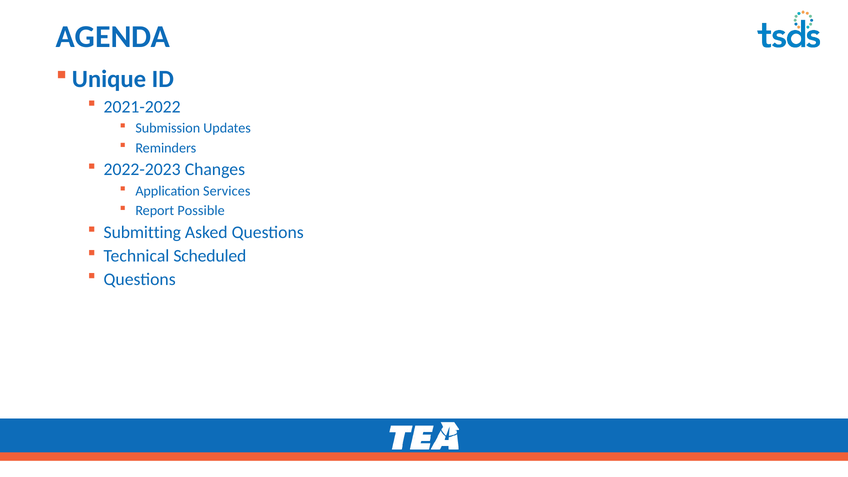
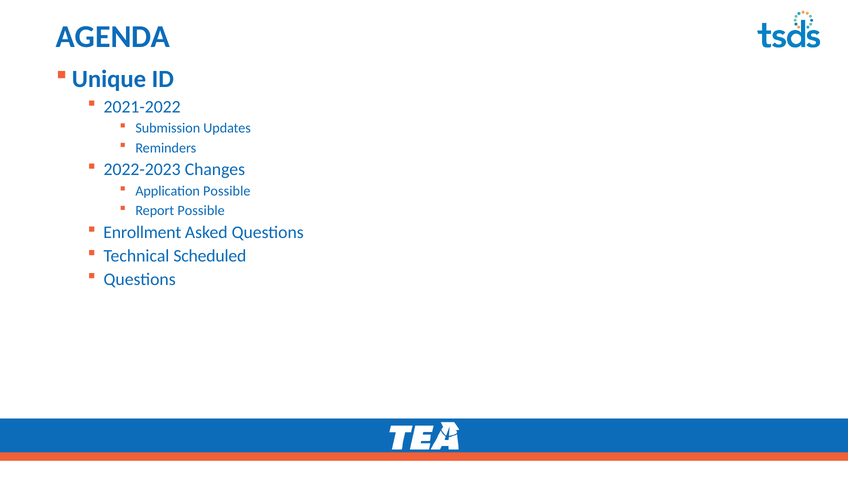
Application Services: Services -> Possible (227, 191)
Submitting: Submitting -> Enrollment (142, 232)
